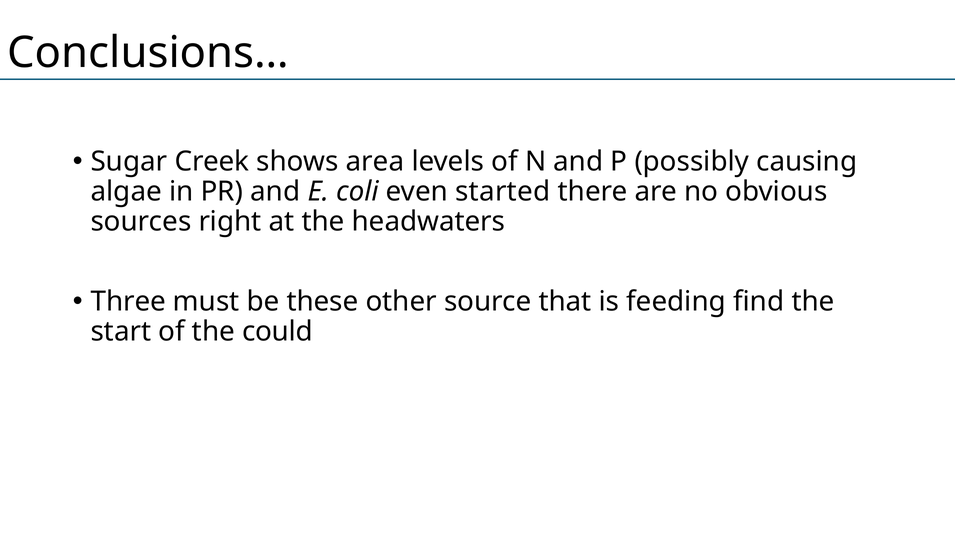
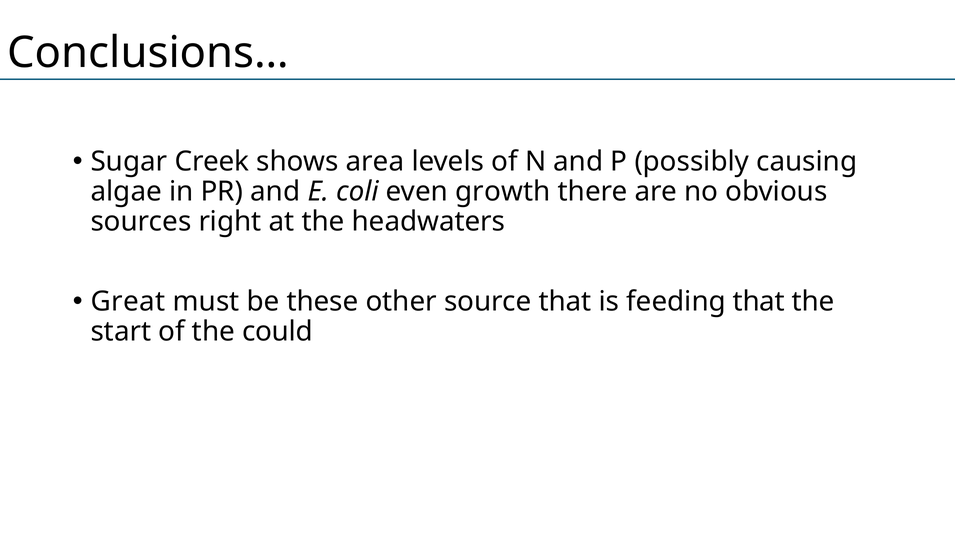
started: started -> growth (503, 192)
Three: Three -> Great (128, 302)
feeding find: find -> that (759, 302)
